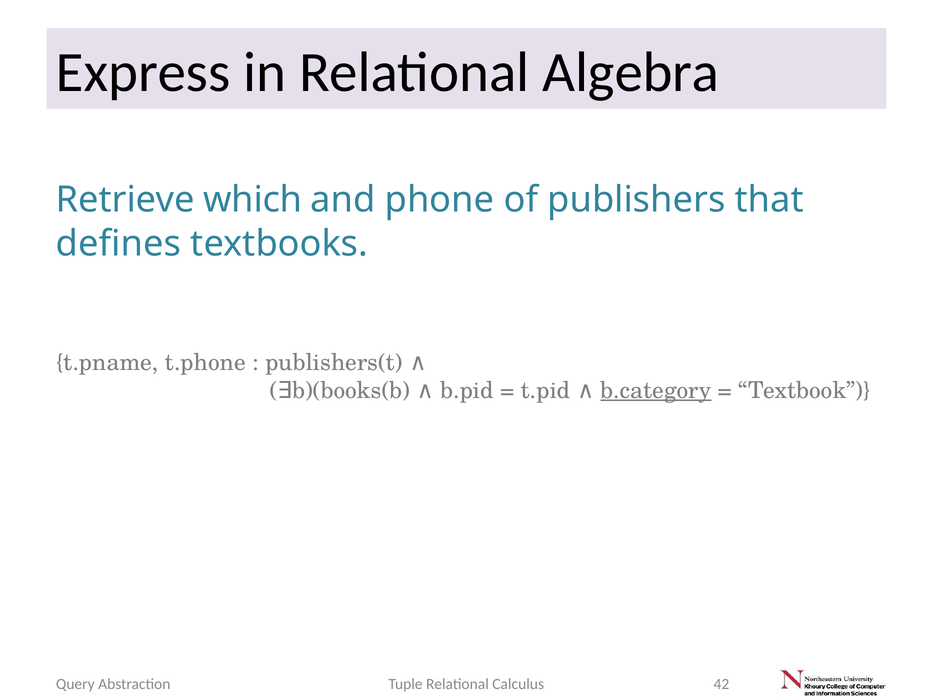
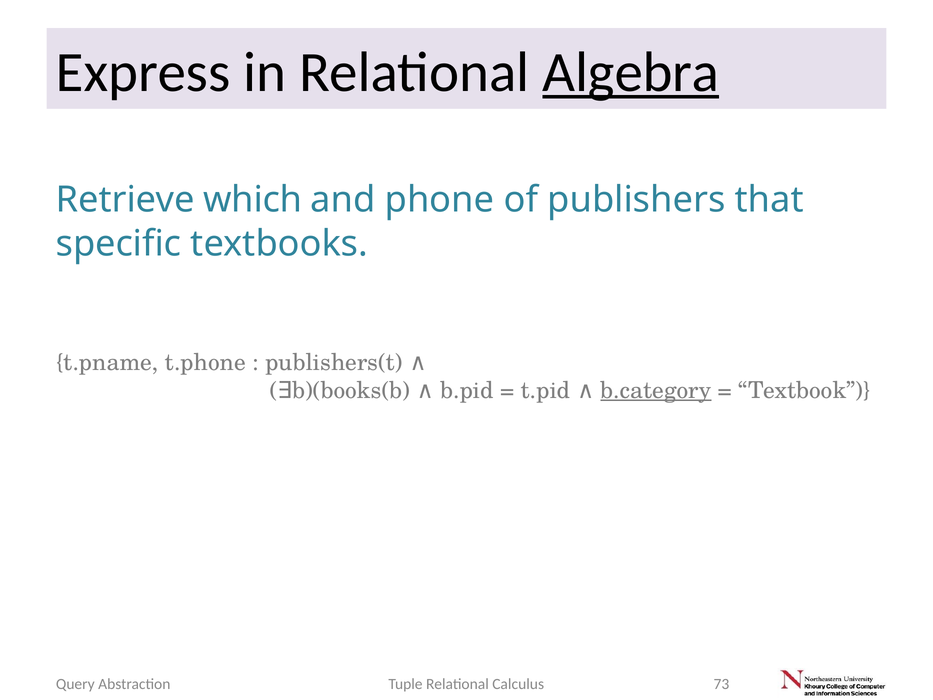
Algebra underline: none -> present (631, 72)
defines: defines -> specific (119, 243)
42: 42 -> 73 (721, 684)
